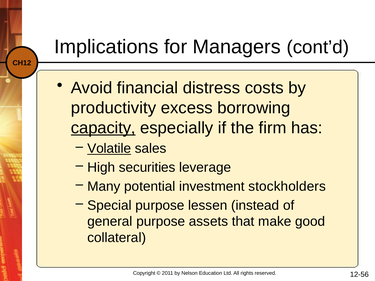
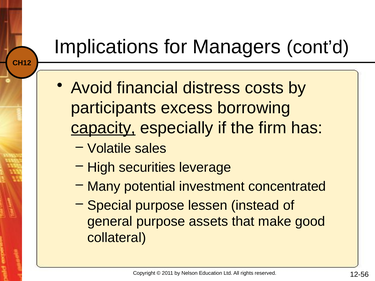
productivity: productivity -> participants (114, 108)
Volatile underline: present -> none (109, 149)
stockholders: stockholders -> concentrated (287, 187)
